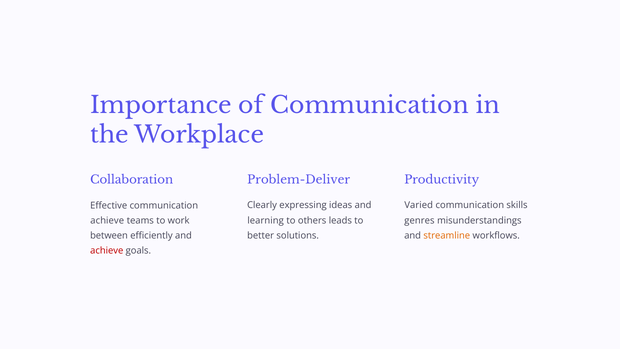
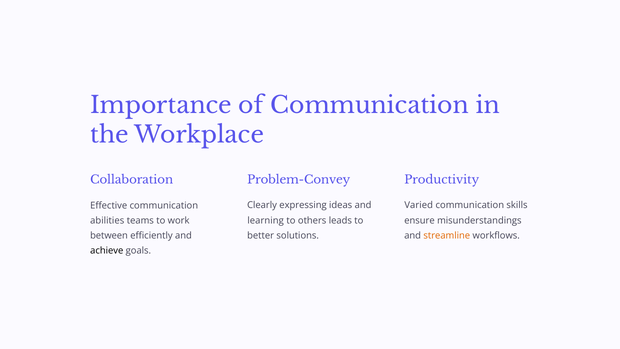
Problem-Deliver: Problem-Deliver -> Problem-Convey (299, 179)
achieve: achieve -> abilities (107, 220)
genres: genres -> ensure (419, 220)
achieve colour: red -> black (107, 250)
